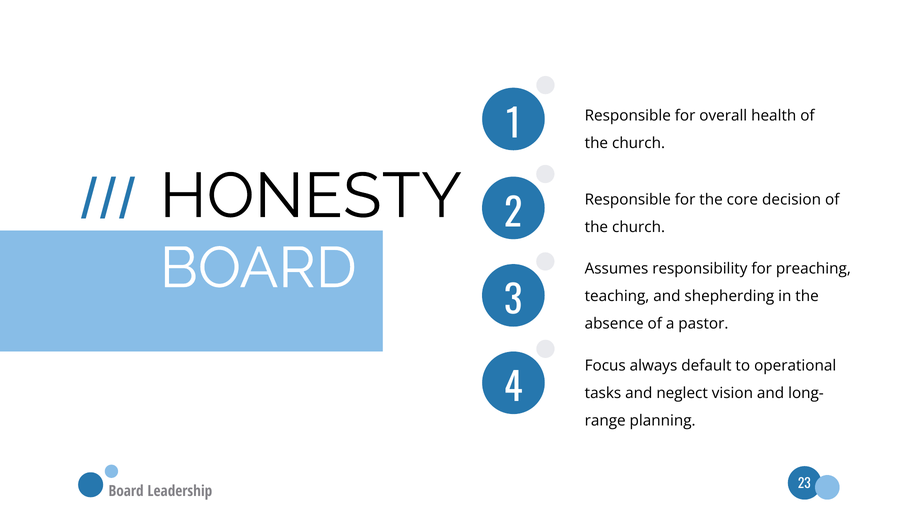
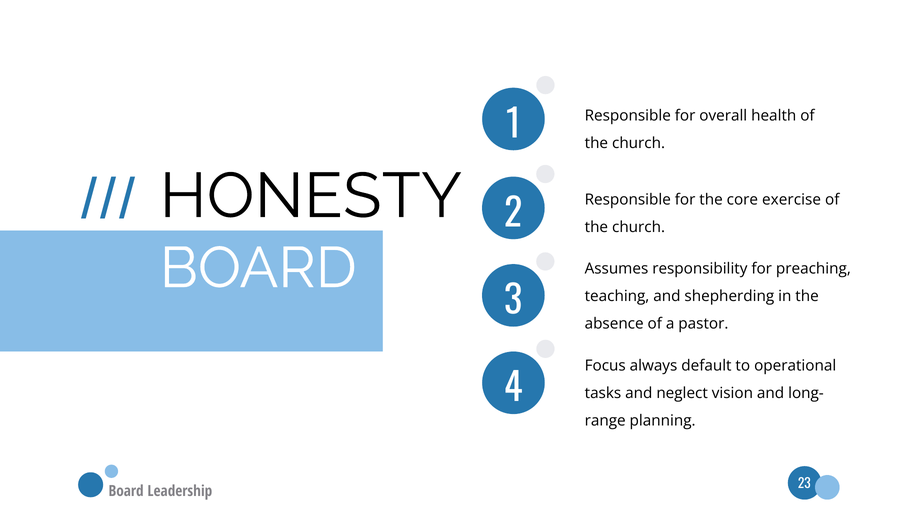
decision: decision -> exercise (792, 199)
